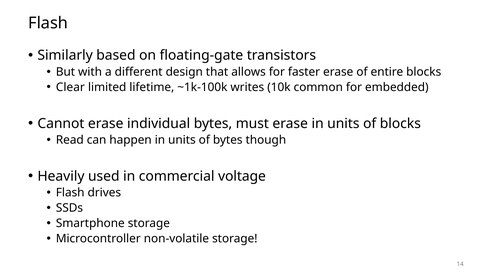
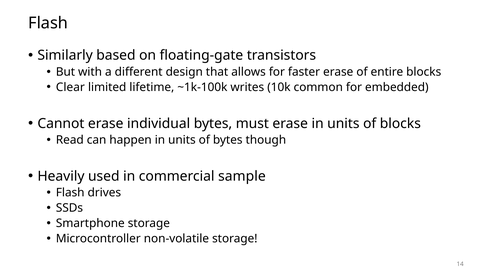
voltage: voltage -> sample (242, 176)
